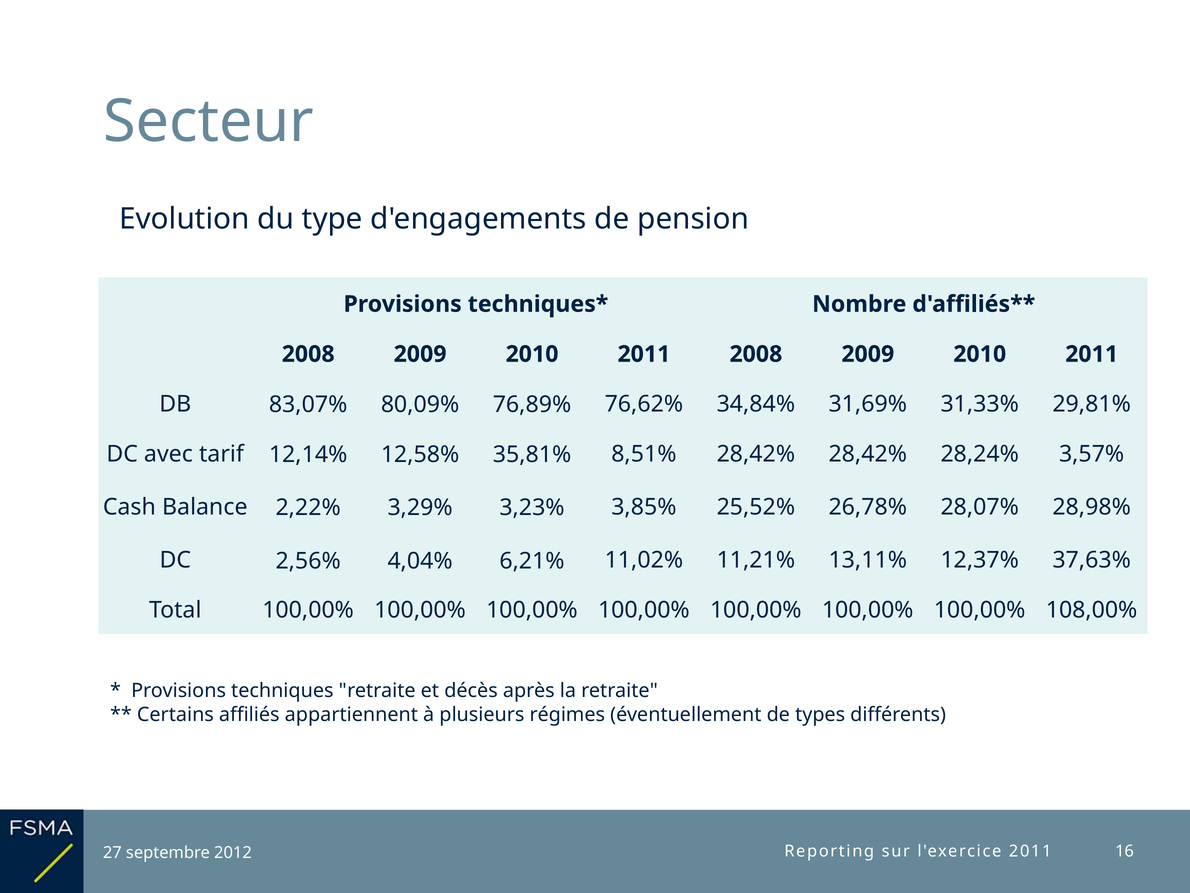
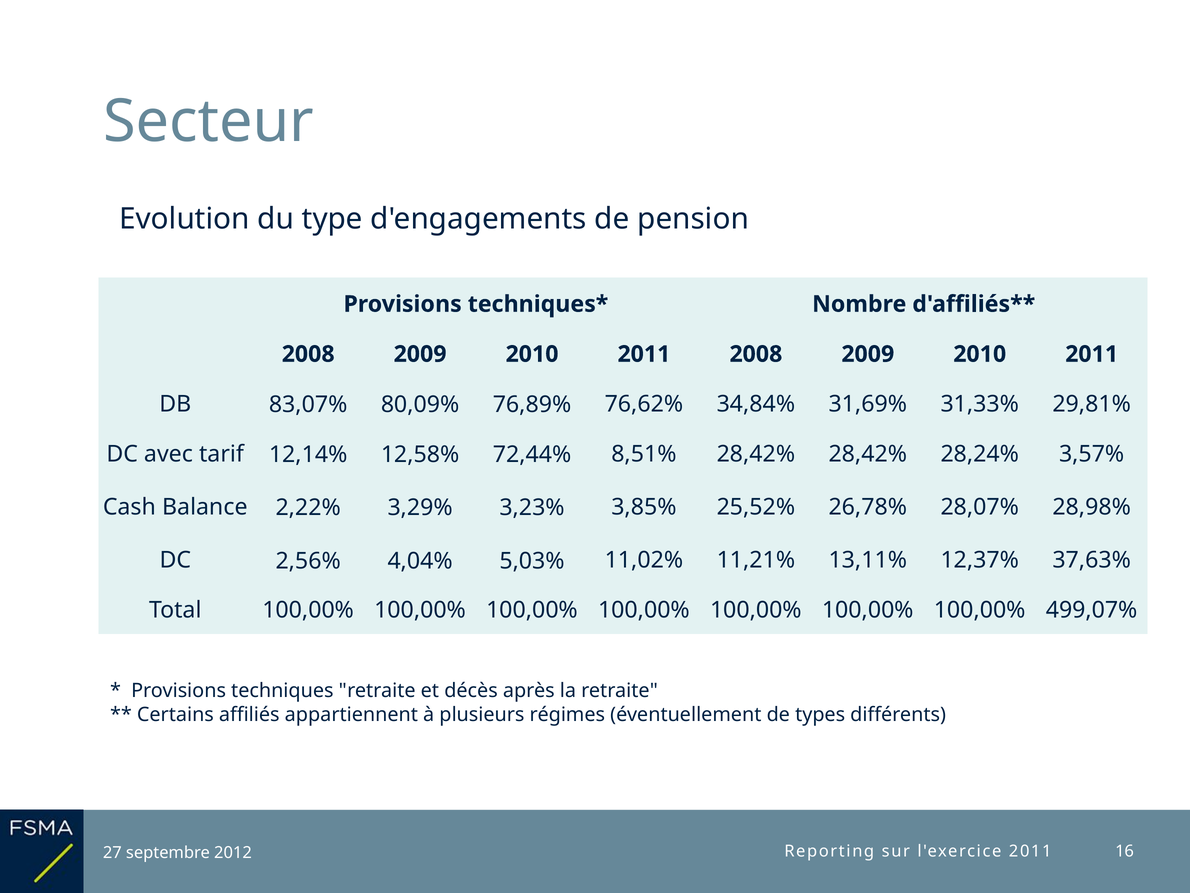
35,81%: 35,81% -> 72,44% (532, 455)
6,21%: 6,21% -> 5,03% (532, 561)
108,00%: 108,00% -> 499,07% (1092, 610)
